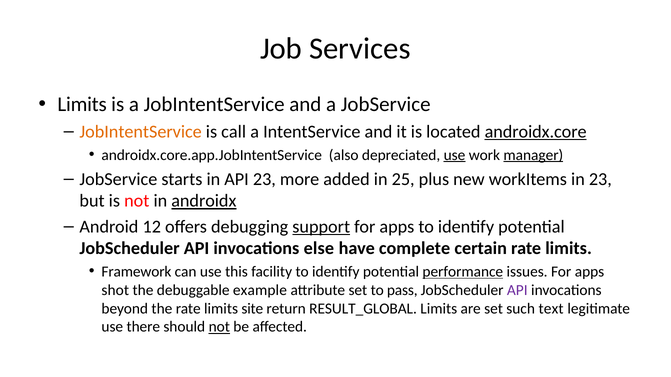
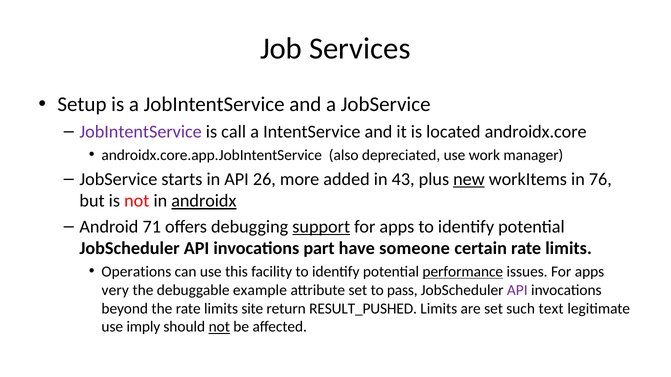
Limits: Limits -> Setup (82, 105)
JobIntentService colour: orange -> purple (141, 132)
androidx.core underline: present -> none (536, 132)
use underline: present -> none (455, 155)
manager underline: present -> none (533, 155)
API 23: 23 -> 26 (264, 179)
25: 25 -> 43 (403, 179)
new underline: none -> present (469, 179)
in 23: 23 -> 76 (600, 179)
12: 12 -> 71 (152, 227)
else: else -> part (319, 249)
complete: complete -> someone (415, 249)
Framework: Framework -> Operations (136, 272)
shot: shot -> very (115, 290)
RESULT_GLOBAL: RESULT_GLOBAL -> RESULT_PUSHED (363, 309)
there: there -> imply (143, 327)
